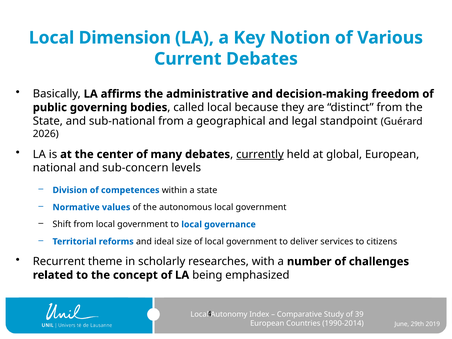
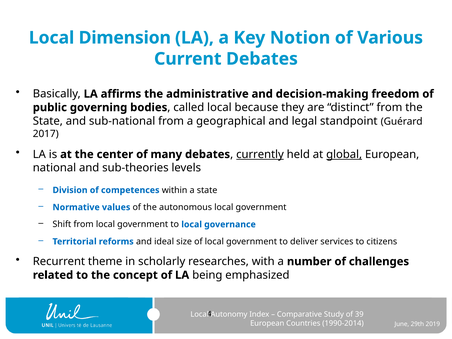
2026: 2026 -> 2017 (46, 134)
global underline: none -> present (344, 154)
sub-concern: sub-concern -> sub-theories (135, 168)
